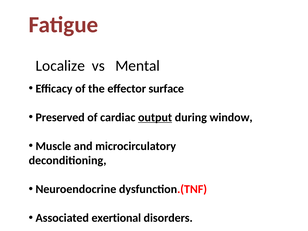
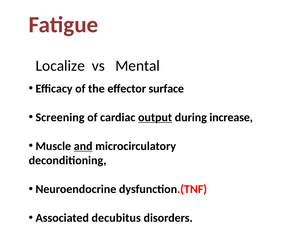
Preserved: Preserved -> Screening (60, 117)
window: window -> increase (231, 117)
and underline: none -> present (83, 146)
exertional: exertional -> decubitus (116, 218)
